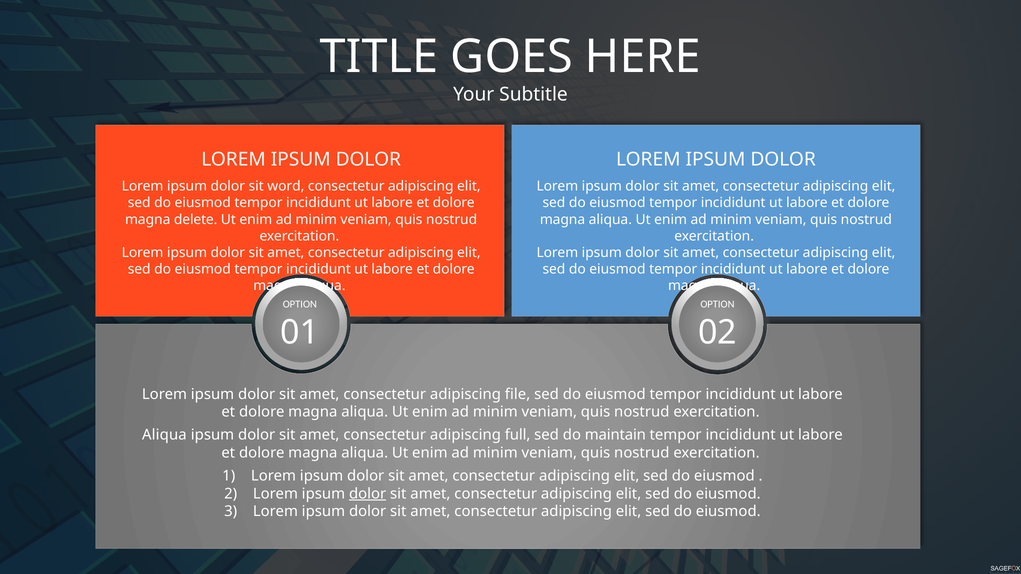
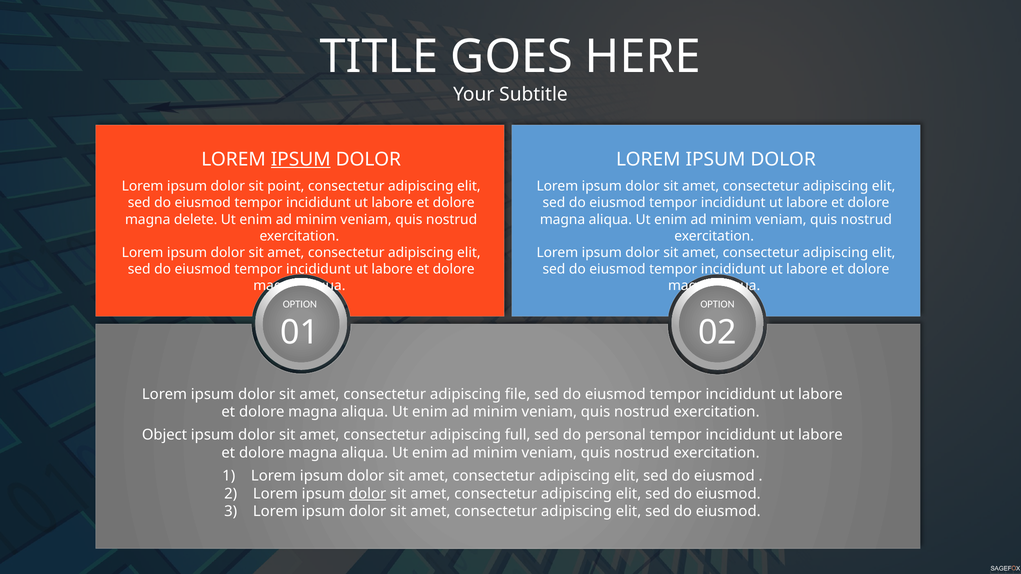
IPSUM underline: none -> present (301, 159)
word: word -> point (286, 186)
Aliqua: Aliqua -> Object (164, 435)
maintain: maintain -> personal (615, 435)
